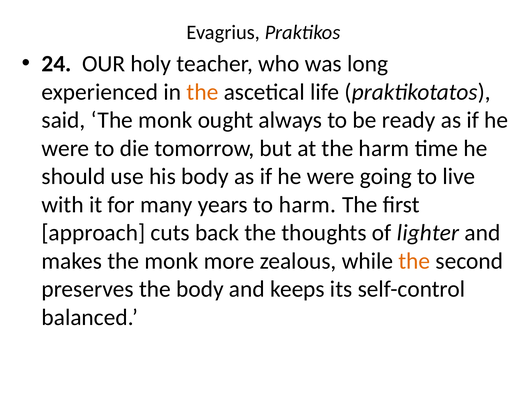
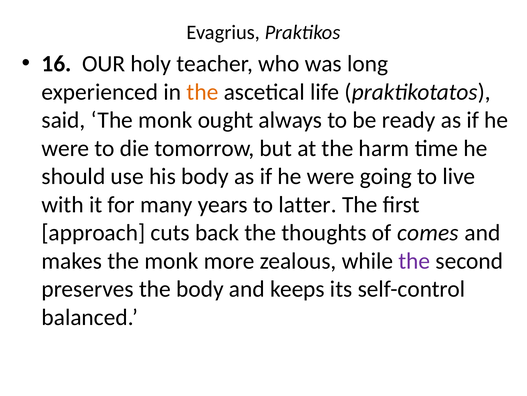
24: 24 -> 16 (57, 64)
to harm: harm -> latter (308, 204)
lighter: lighter -> comes (428, 232)
the colour: orange -> purple (414, 260)
